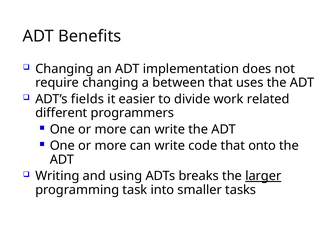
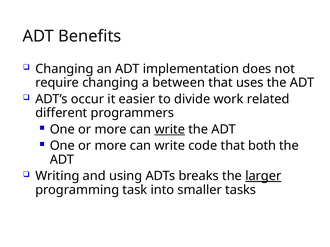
fields: fields -> occur (88, 99)
write underline: none -> present (170, 130)
onto: onto -> both (262, 146)
